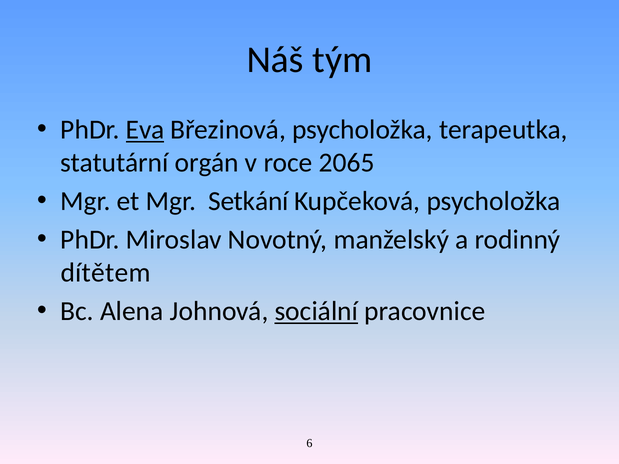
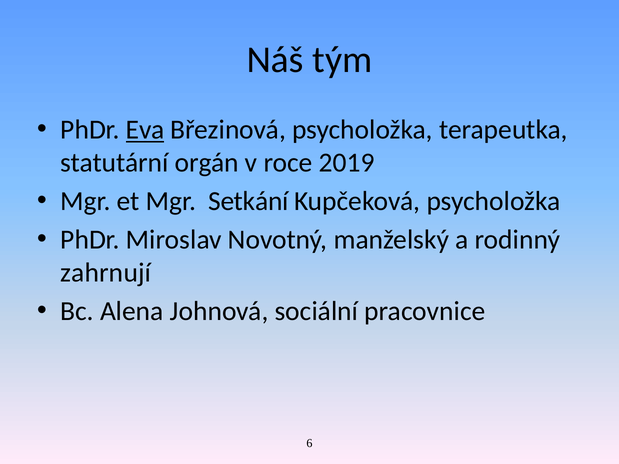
2065: 2065 -> 2019 (347, 163)
dítětem: dítětem -> zahrnují (106, 273)
sociální underline: present -> none (316, 311)
